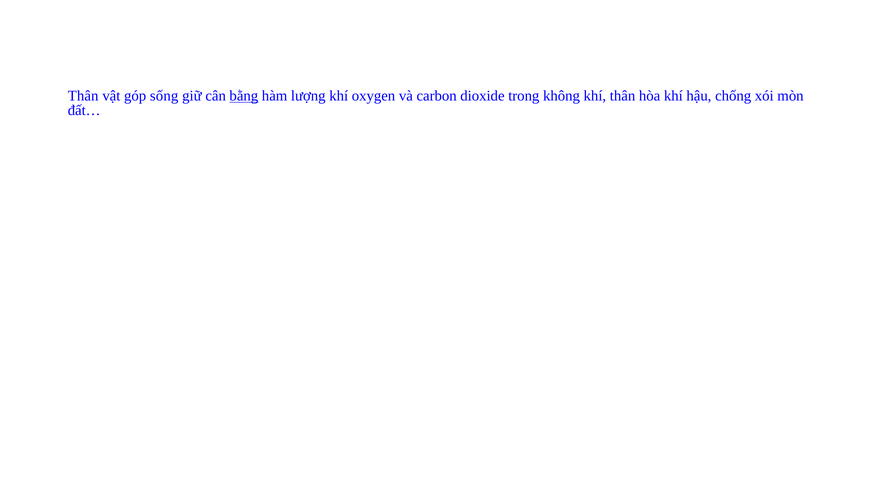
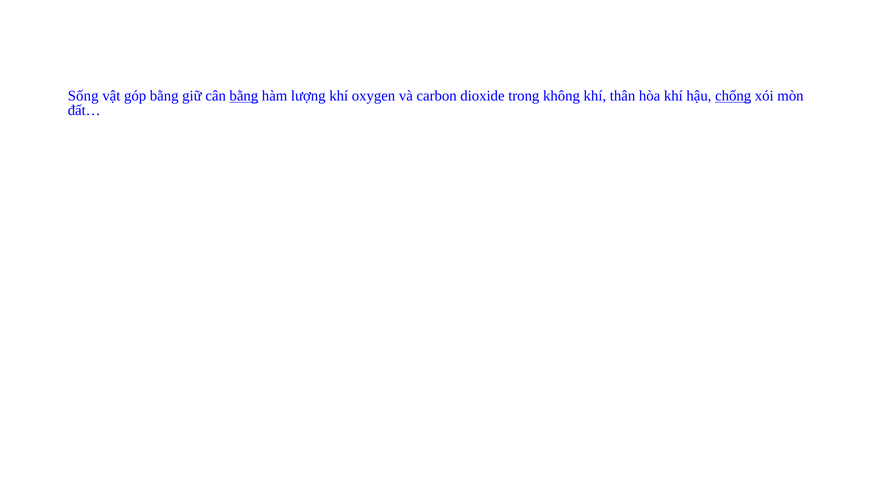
Thân: Thân -> Sống (83, 96)
góp sống: sống -> bằng (164, 96)
chống underline: none -> present (733, 96)
